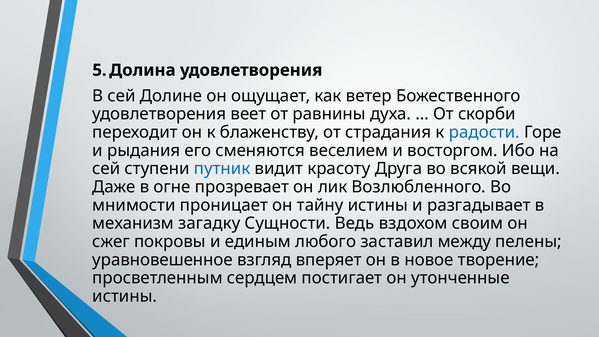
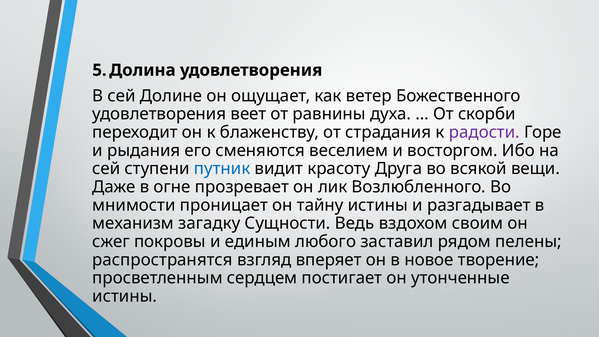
радости colour: blue -> purple (484, 132)
между: между -> рядом (464, 242)
уравновешенное: уравновешенное -> распространятся (162, 260)
